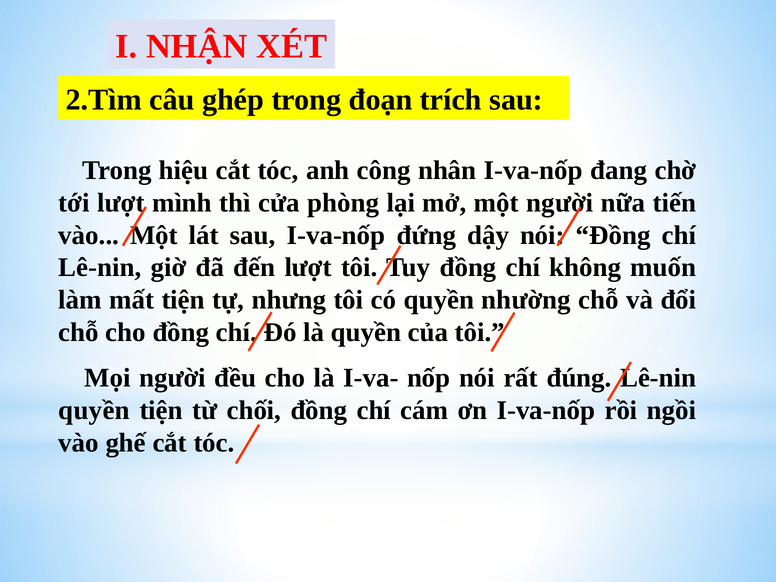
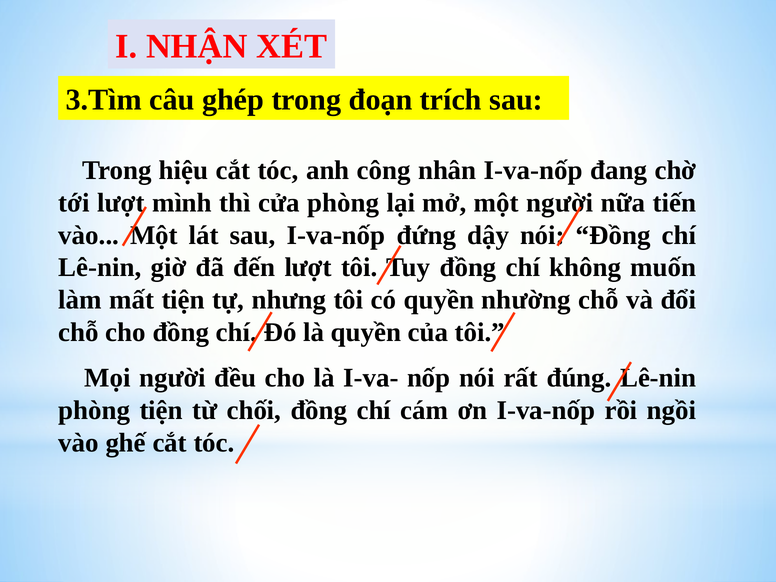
2.Tìm: 2.Tìm -> 3.Tìm (104, 100)
quyền: quyền -> phòng (94, 410)
